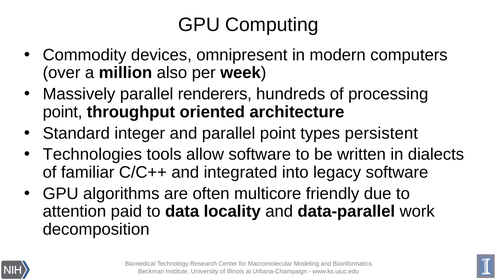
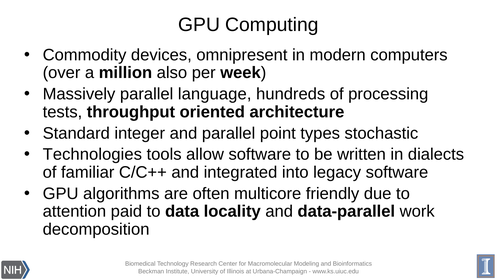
renderers: renderers -> language (215, 94)
point: point -> tests (62, 112)
persistent: persistent -> stochastic (381, 133)
